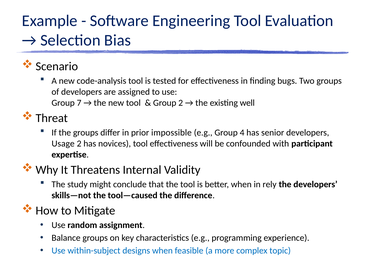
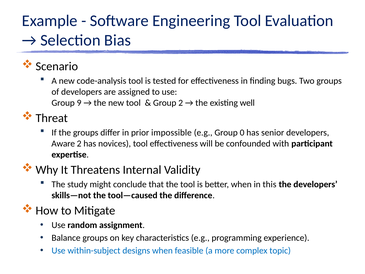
7: 7 -> 9 (79, 103)
4: 4 -> 0 (242, 132)
Usage: Usage -> Aware (63, 143)
rely: rely -> this (270, 184)
